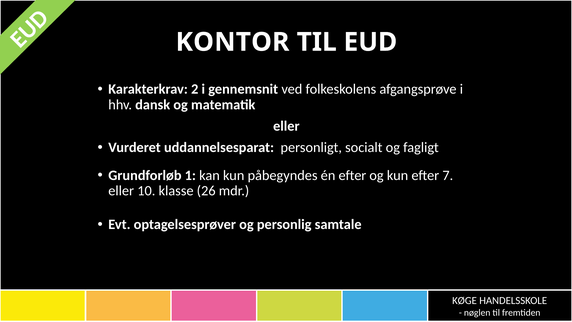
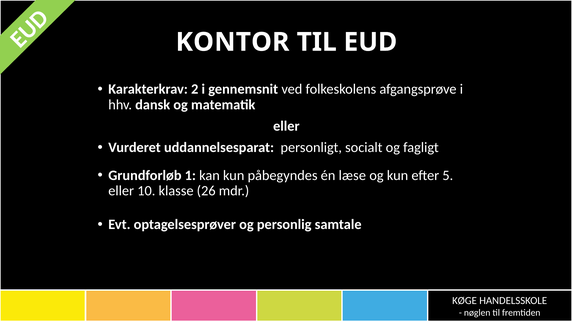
én efter: efter -> læse (352, 175)
7: 7 -> 5 (448, 175)
